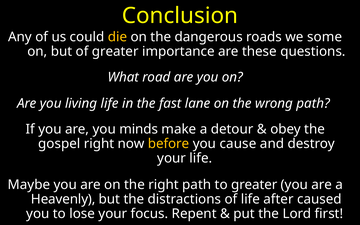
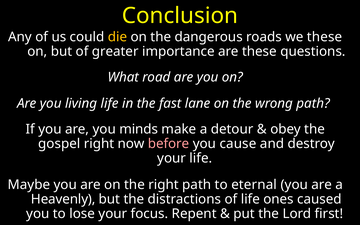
we some: some -> these (325, 37)
before colour: yellow -> pink (169, 144)
to greater: greater -> eternal (254, 185)
after: after -> ones (279, 199)
